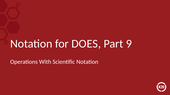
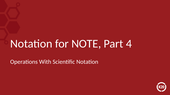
DOES: DOES -> NOTE (86, 44)
9: 9 -> 4 (129, 44)
